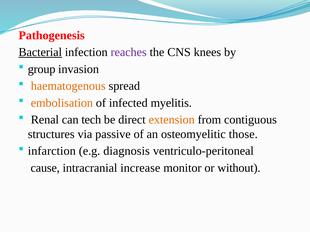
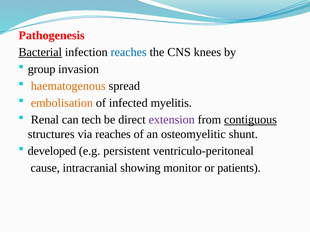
reaches colour: purple -> blue (129, 52)
extension colour: orange -> purple (172, 120)
contiguous underline: none -> present (250, 120)
via passive: passive -> reaches (113, 134)
those: those -> shunt (243, 134)
infarction: infarction -> developed (52, 151)
diagnosis: diagnosis -> persistent (127, 151)
increase: increase -> showing (140, 168)
without: without -> patients (239, 168)
